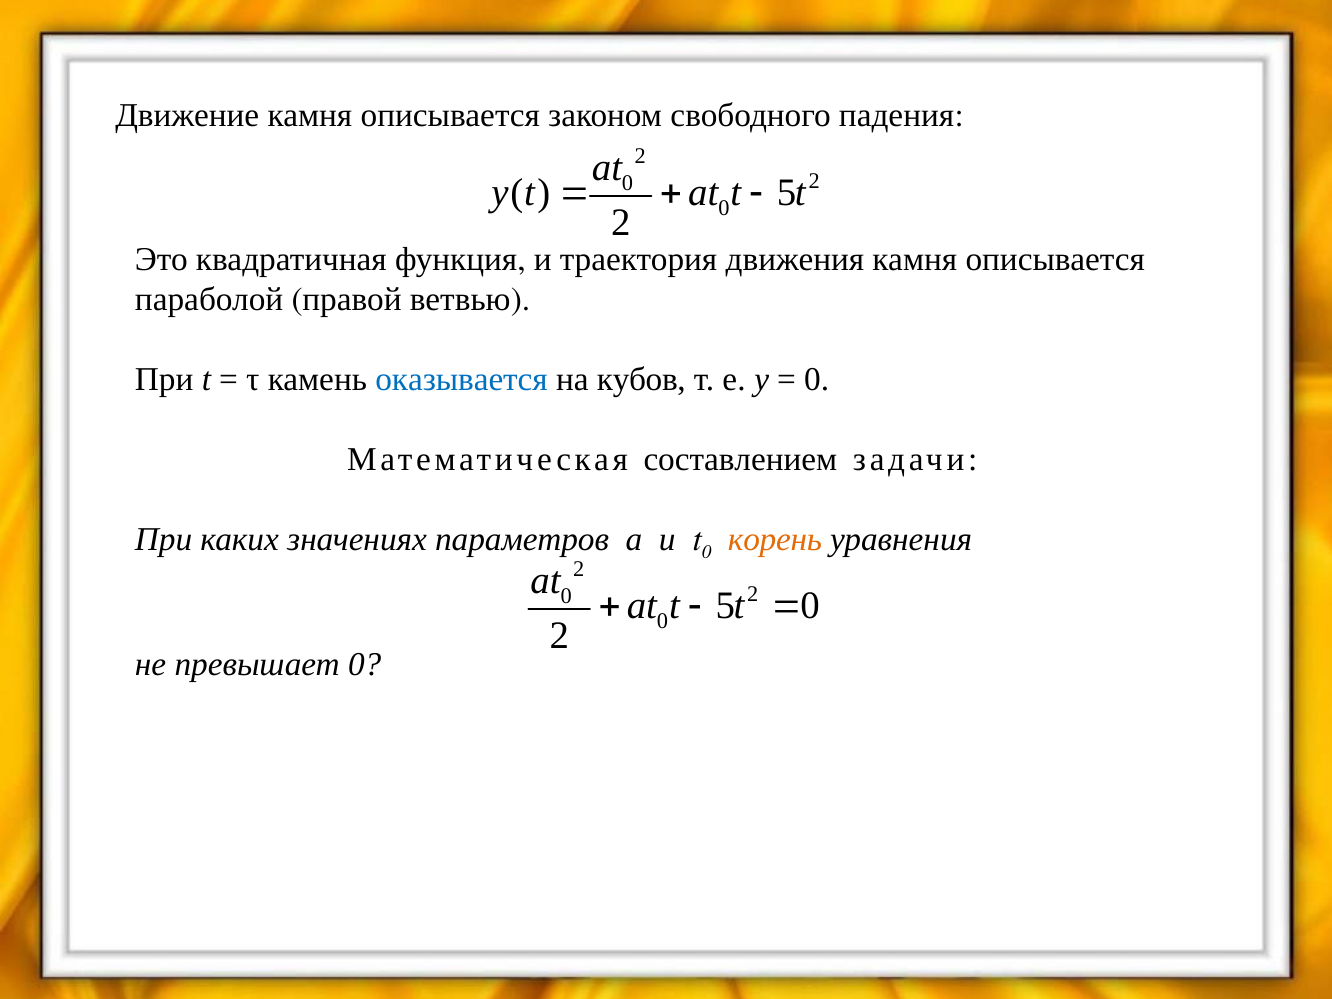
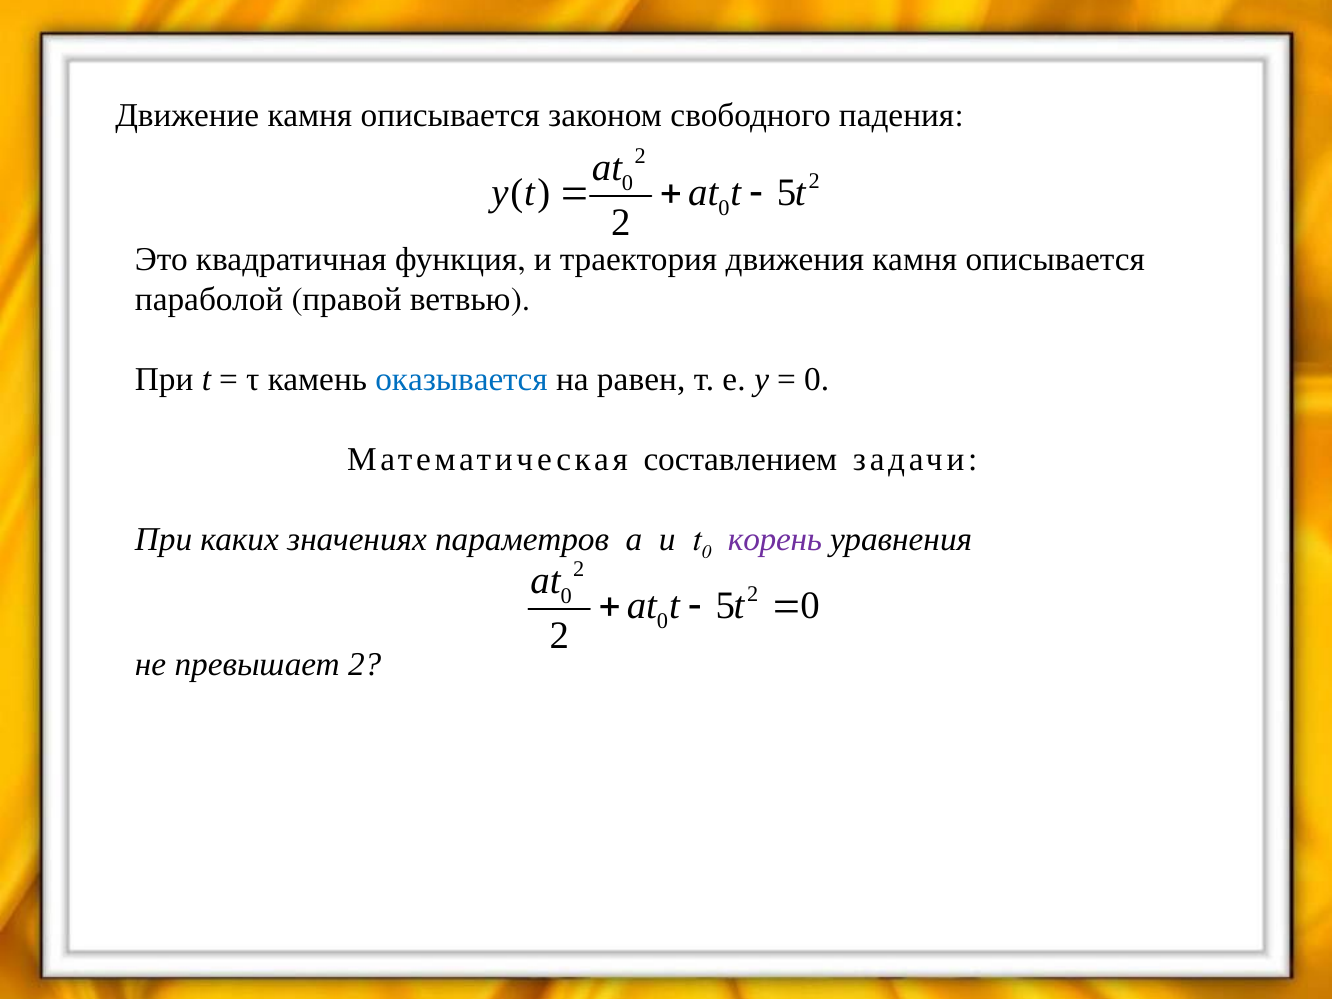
кубов: кубов -> равен (641, 379)
корень colour: orange -> purple (775, 539)
превышает 0: 0 -> 2 (365, 665)
